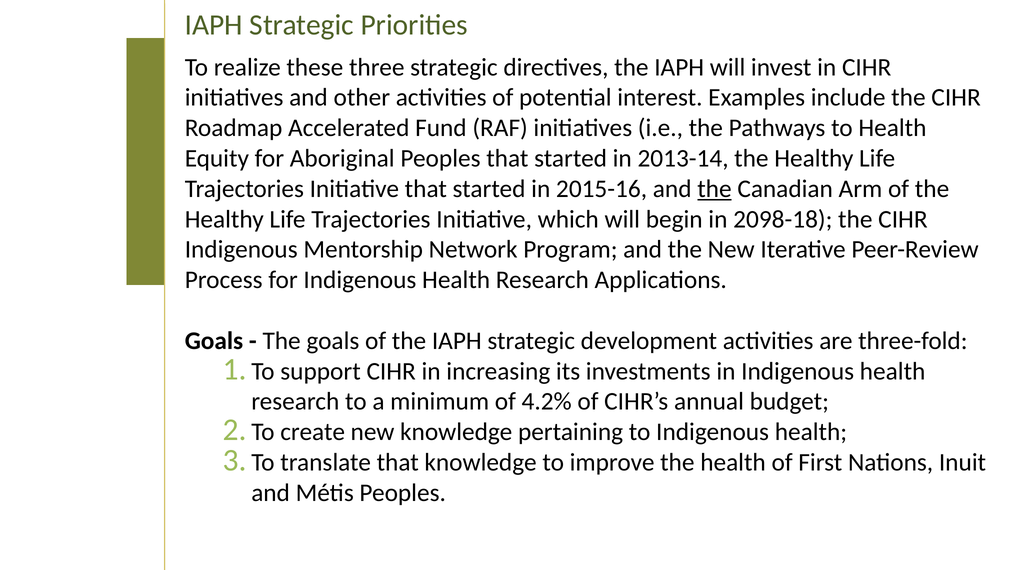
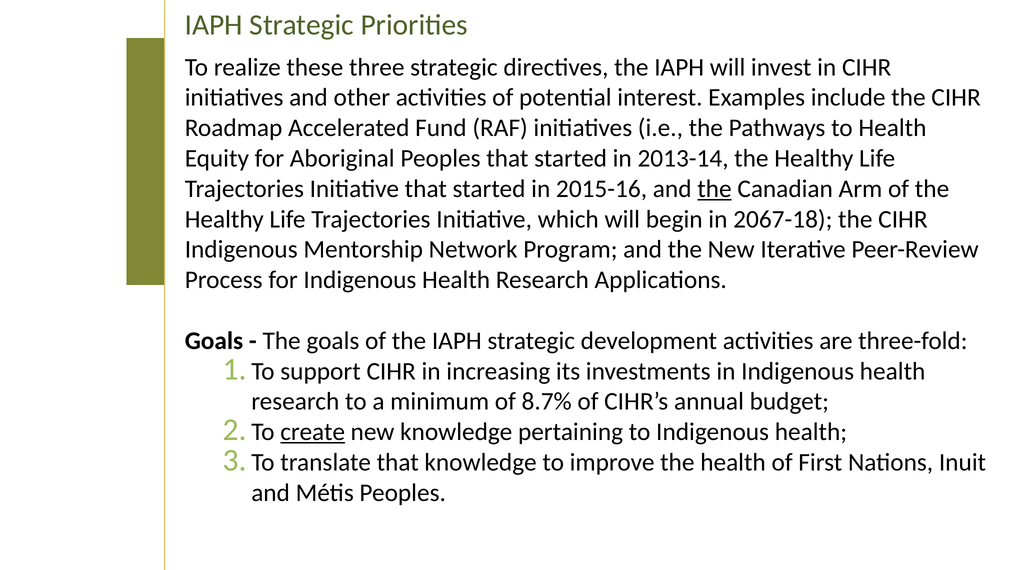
2098-18: 2098-18 -> 2067-18 (783, 219)
4.2%: 4.2% -> 8.7% (547, 401)
create underline: none -> present (313, 432)
